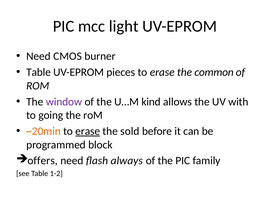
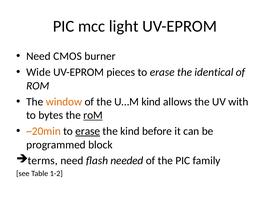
Table: Table -> Wide (38, 72)
common: common -> identical (214, 72)
window colour: purple -> orange (64, 101)
going: going -> bytes (51, 115)
roM underline: none -> present (93, 115)
the sold: sold -> kind (130, 131)
offers: offers -> terms (43, 160)
always: always -> needed (127, 160)
